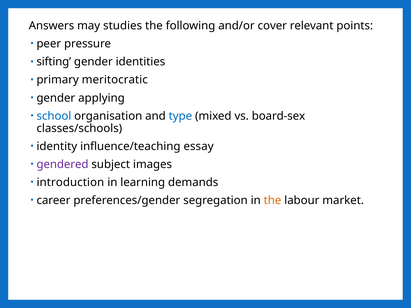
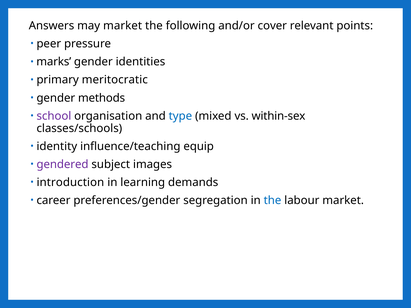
may studies: studies -> market (123, 26)
sifting: sifting -> marks (54, 62)
applying: applying -> methods (102, 98)
school colour: blue -> purple (54, 116)
board-sex: board-sex -> within-sex (279, 116)
essay: essay -> equip (199, 146)
the colour: orange -> blue (273, 201)
